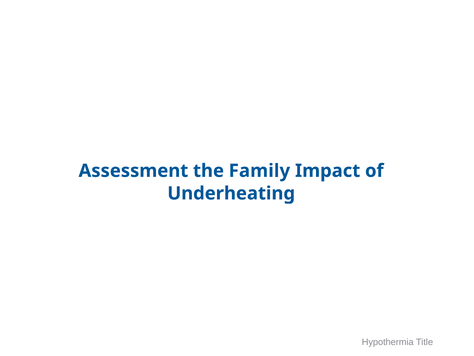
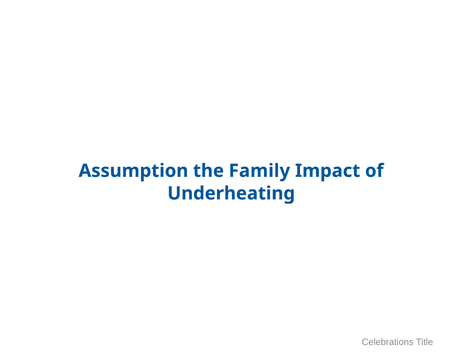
Assessment: Assessment -> Assumption (133, 171)
Hypothermia: Hypothermia -> Celebrations (388, 342)
